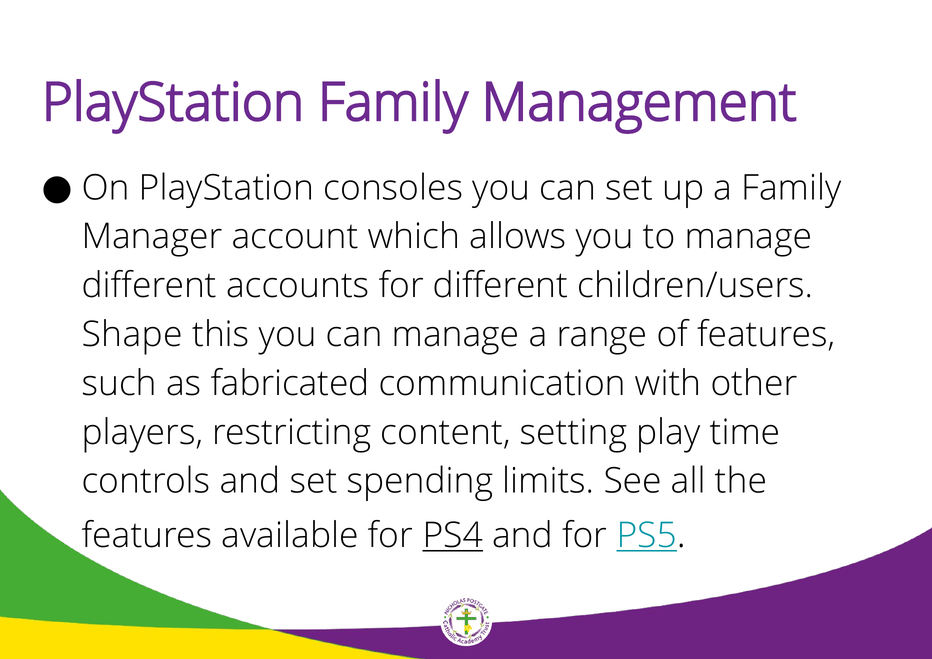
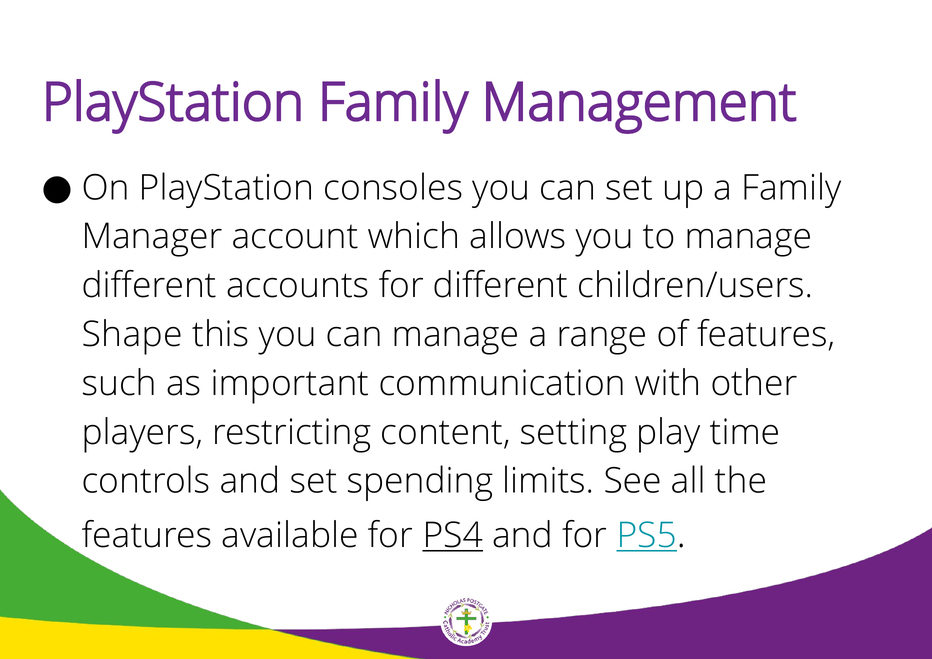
fabricated: fabricated -> important (290, 383)
